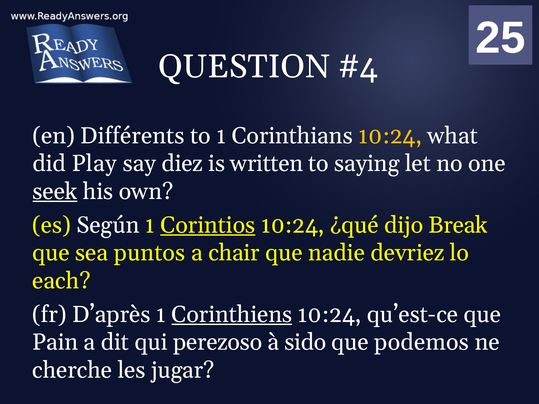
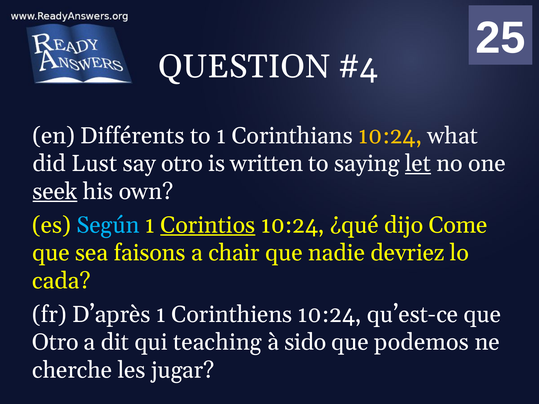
Play: Play -> Lust (94, 164)
say diez: diez -> otro (182, 164)
let underline: none -> present (418, 164)
Según colour: white -> light blue (108, 225)
Break: Break -> Come (458, 225)
puntos: puntos -> faisons (150, 253)
each: each -> cada (61, 281)
Corinthiens underline: present -> none (232, 315)
Pain: Pain -> Otro (55, 342)
perezoso: perezoso -> teaching (217, 342)
